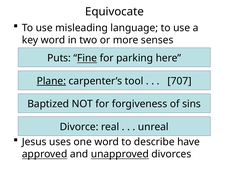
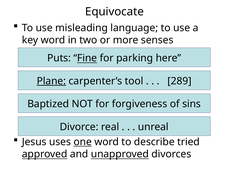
707: 707 -> 289 (179, 81)
one underline: none -> present (83, 142)
have: have -> tried (188, 142)
